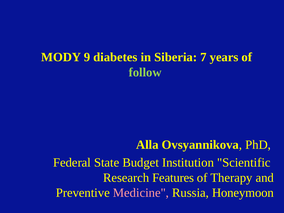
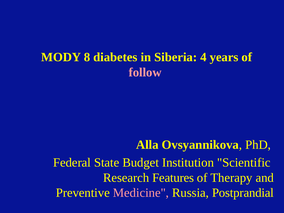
9: 9 -> 8 (87, 57)
7: 7 -> 4 (203, 57)
follow colour: light green -> pink (145, 72)
Honeymoon: Honeymoon -> Postprandial (243, 193)
